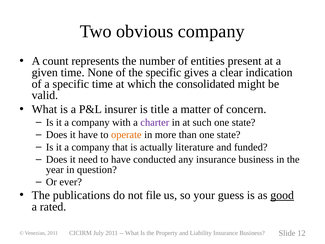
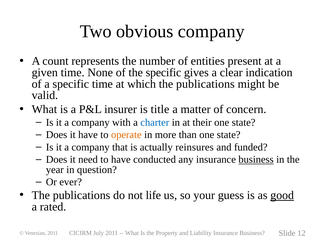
which the consolidated: consolidated -> publications (205, 84)
charter colour: purple -> blue (155, 122)
such: such -> their (202, 122)
literature: literature -> reinsures (195, 147)
business underline: none -> present (256, 159)
file: file -> life (153, 195)
